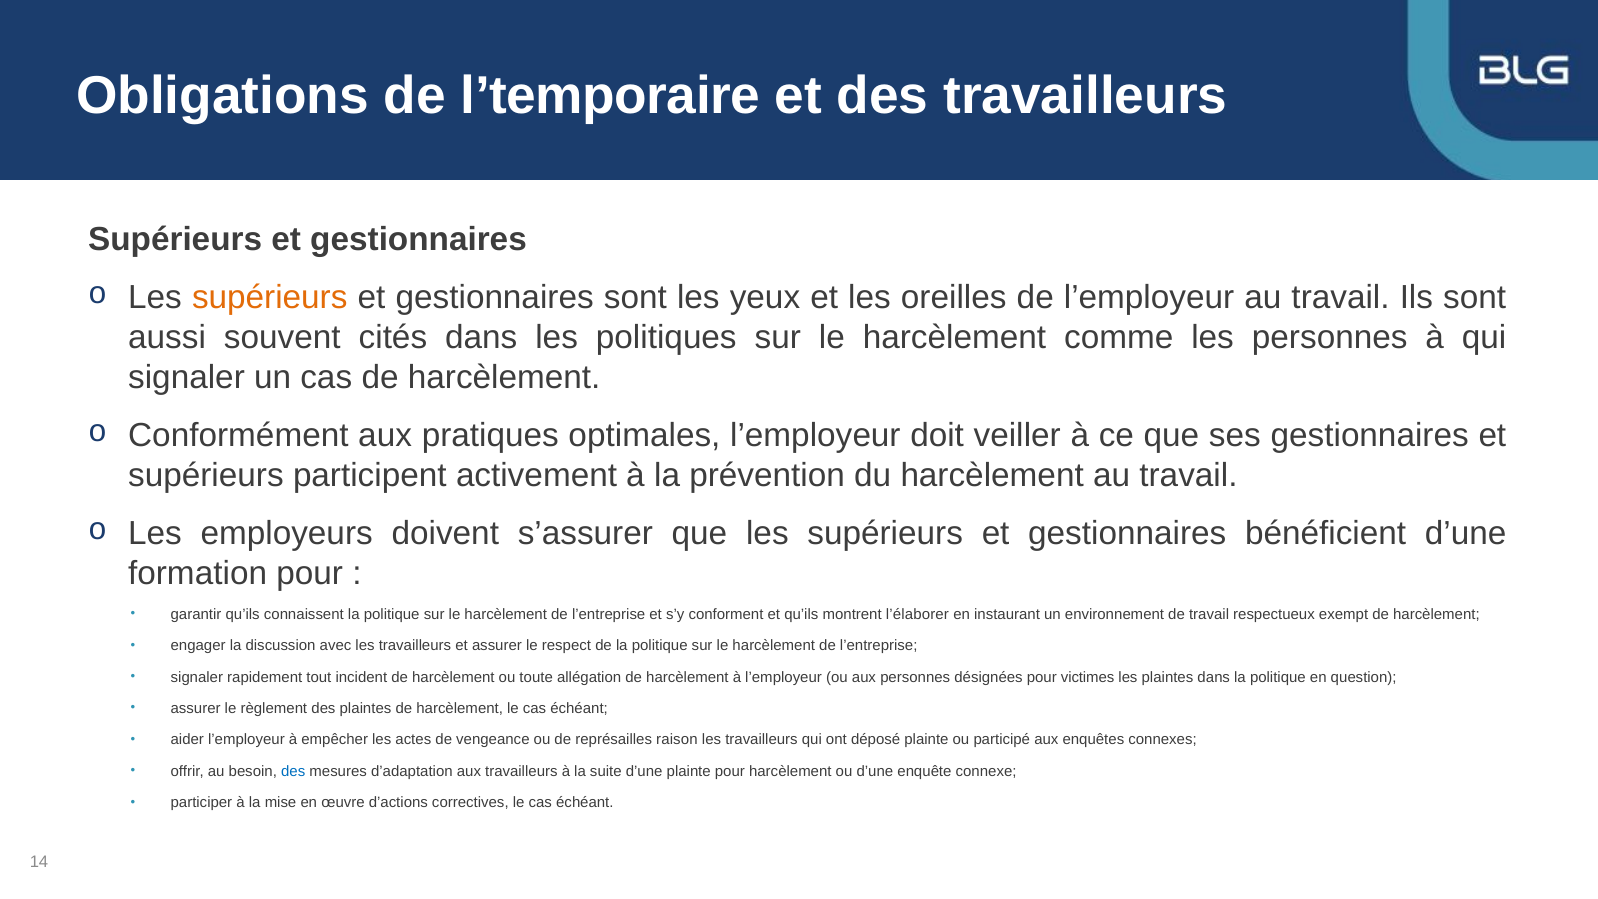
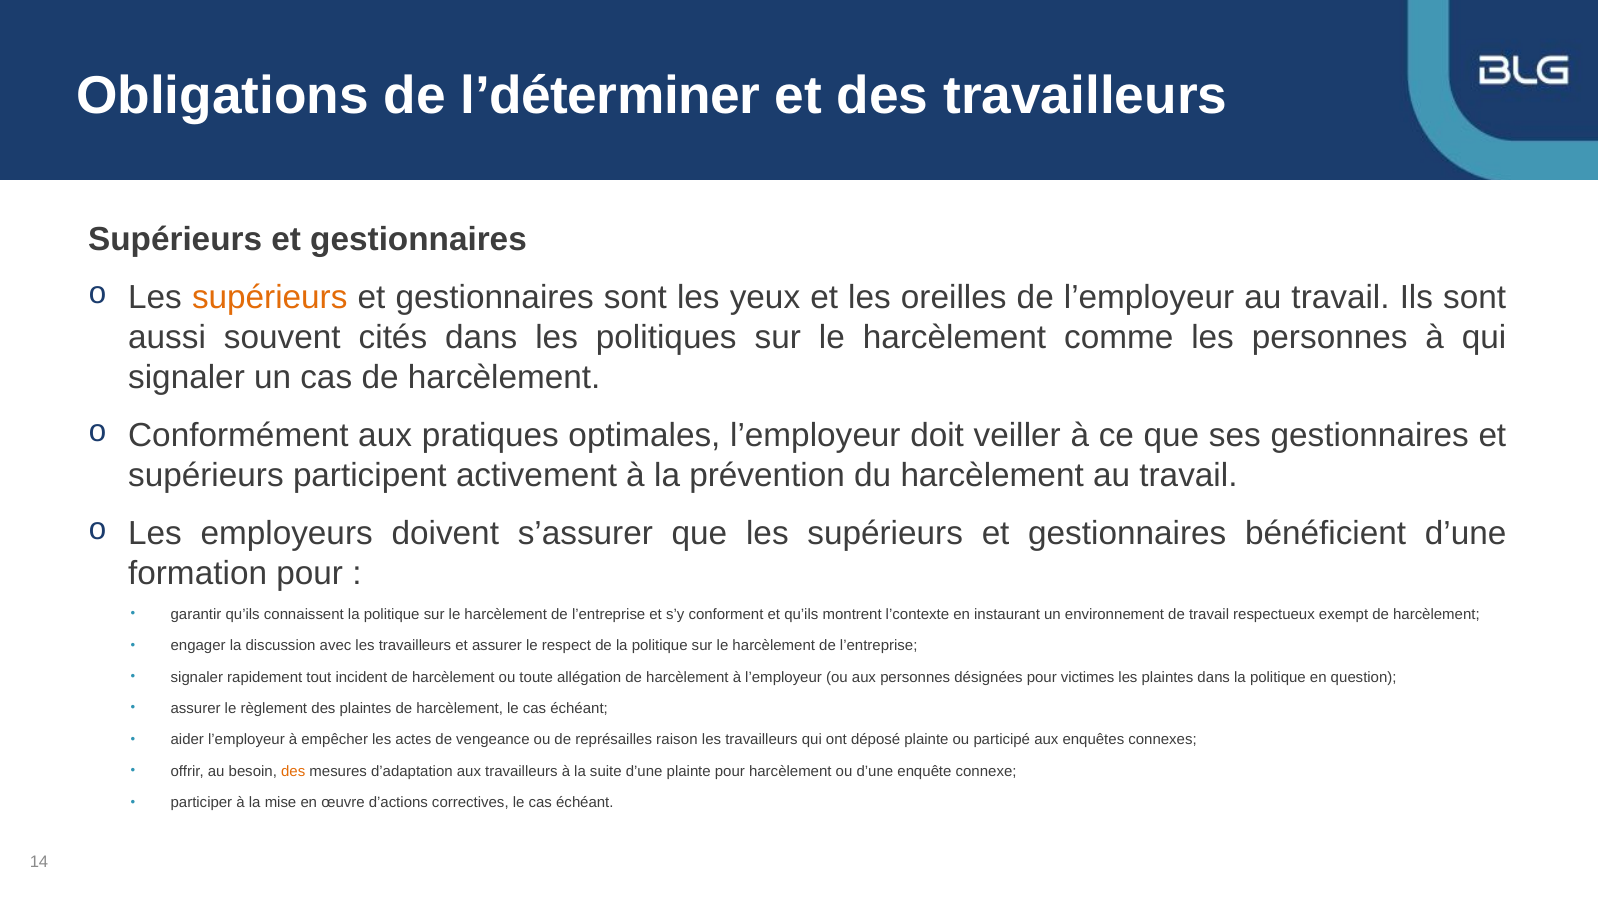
l’temporaire: l’temporaire -> l’déterminer (611, 96)
l’élaborer: l’élaborer -> l’contexte (917, 614)
des colour: blue -> orange (293, 771)
